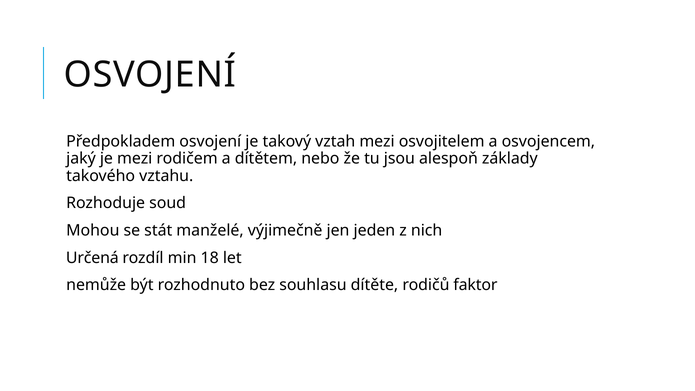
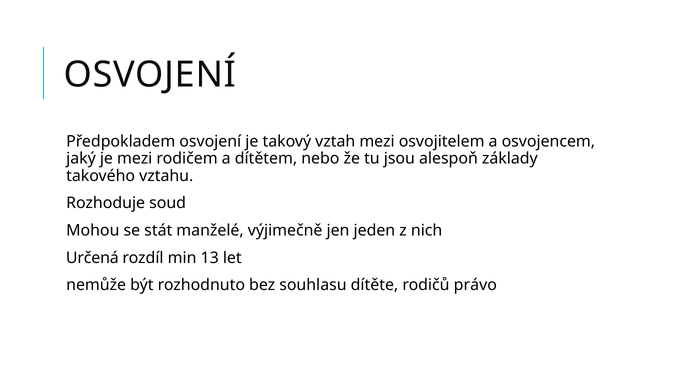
18: 18 -> 13 (210, 258)
faktor: faktor -> právo (475, 285)
